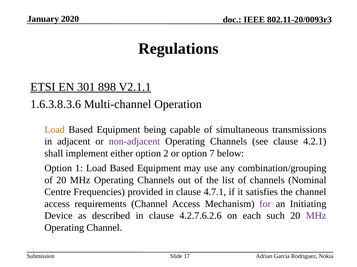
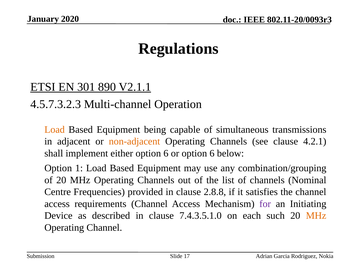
898: 898 -> 890 (107, 87)
1.6.3.8.3.6: 1.6.3.8.3.6 -> 4.5.7.3.2.3 (56, 104)
non-adjacent colour: purple -> orange (134, 142)
either option 2: 2 -> 6 (166, 154)
or option 7: 7 -> 6 (212, 154)
4.7.1: 4.7.1 -> 2.8.8 (215, 192)
4.2.7.6.2.6: 4.2.7.6.2.6 -> 7.4.3.5.1.0 (201, 216)
MHz colour: purple -> orange (316, 216)
